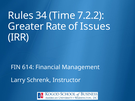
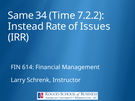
Rules: Rules -> Same (21, 16)
Greater: Greater -> Instead (26, 26)
